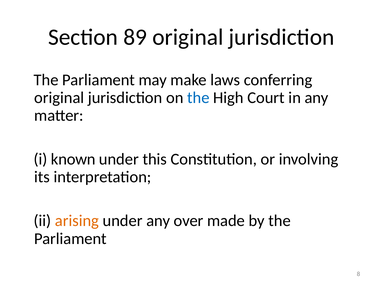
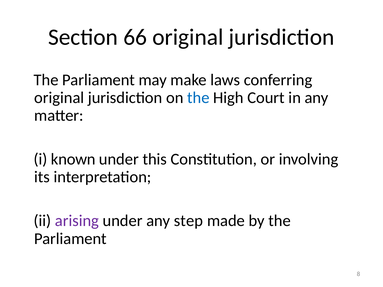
89: 89 -> 66 (135, 37)
arising colour: orange -> purple (77, 221)
over: over -> step (188, 221)
